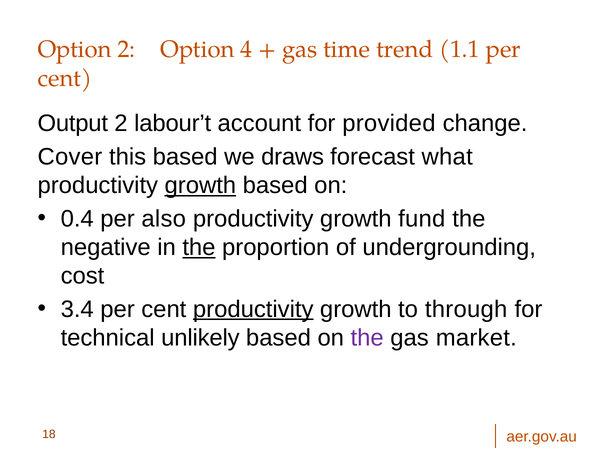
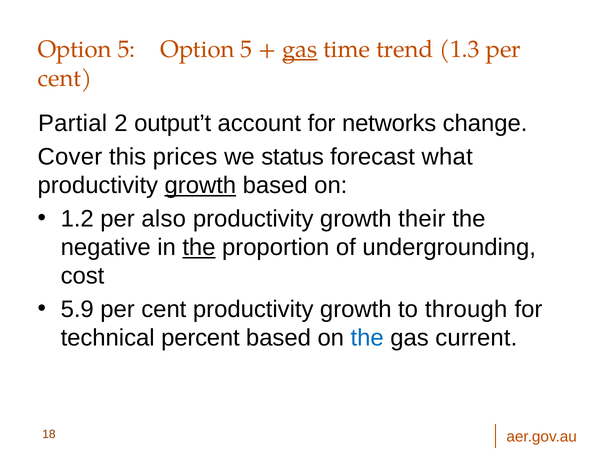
2: 2 -> 5 (126, 50)
4: 4 -> 5 (246, 50)
gas underline: none -> present (300, 50)
1.1: 1.1 -> 1.3 (460, 50)
Output: Output -> Partial (73, 124)
labour’t: labour’t -> output’t (173, 124)
provided: provided -> networks (389, 124)
this based: based -> prices (185, 157)
draws: draws -> status (293, 157)
0.4: 0.4 -> 1.2 (77, 219)
fund: fund -> their (422, 219)
3.4: 3.4 -> 5.9 (77, 310)
productivity underline: present -> none (253, 310)
unlikely: unlikely -> percent (200, 338)
the colour: purple -> blue (367, 338)
market: market -> current (476, 338)
